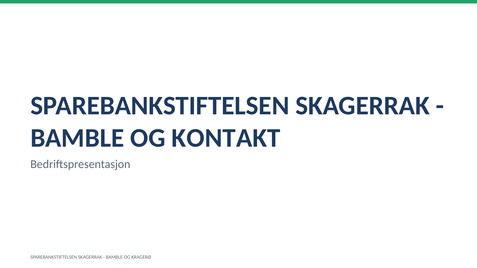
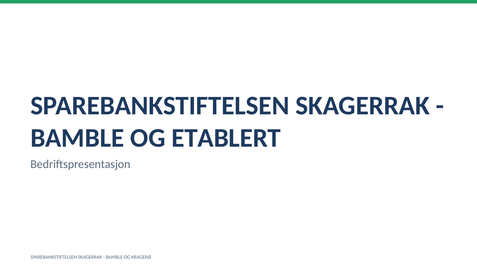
KONTAKT: KONTAKT -> ETABLERT (226, 138)
